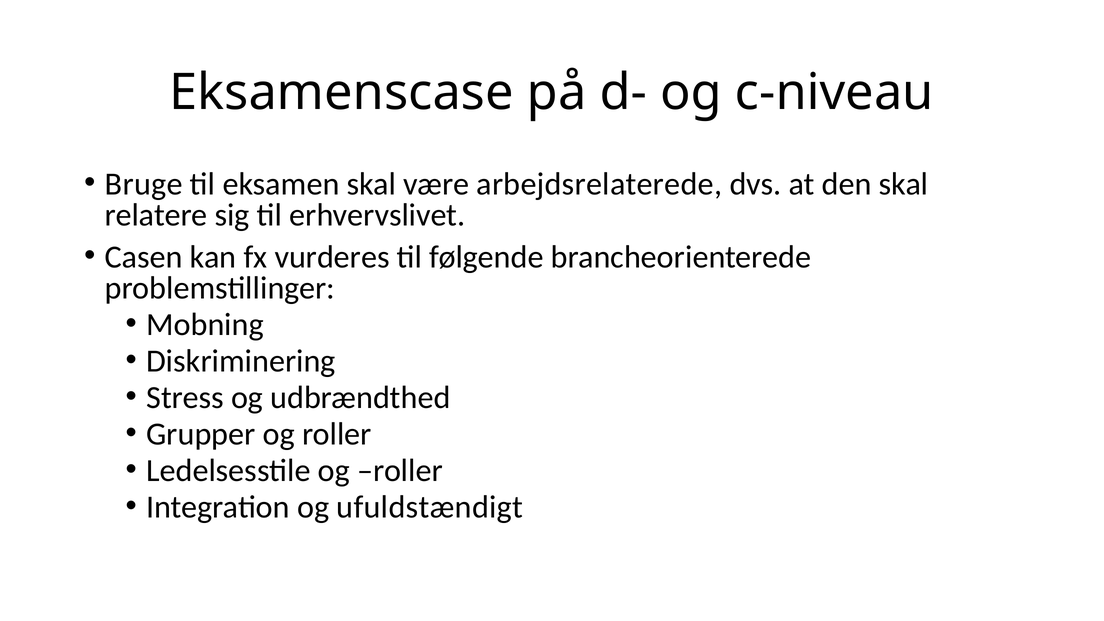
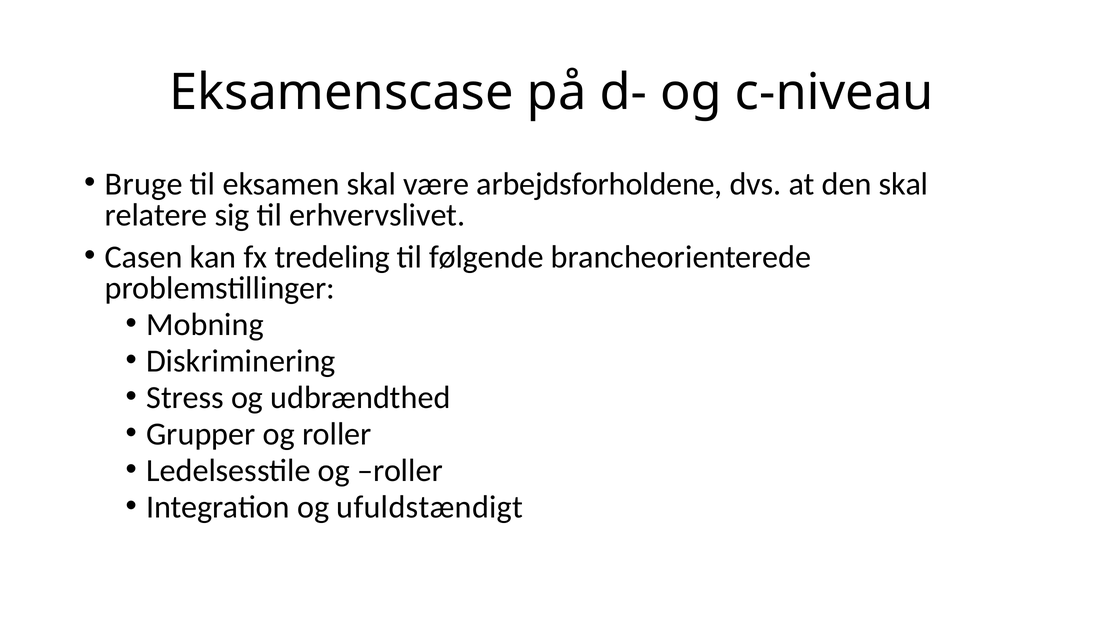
arbejdsrelaterede: arbejdsrelaterede -> arbejdsforholdene (599, 184)
vurderes: vurderes -> tredeling (332, 257)
